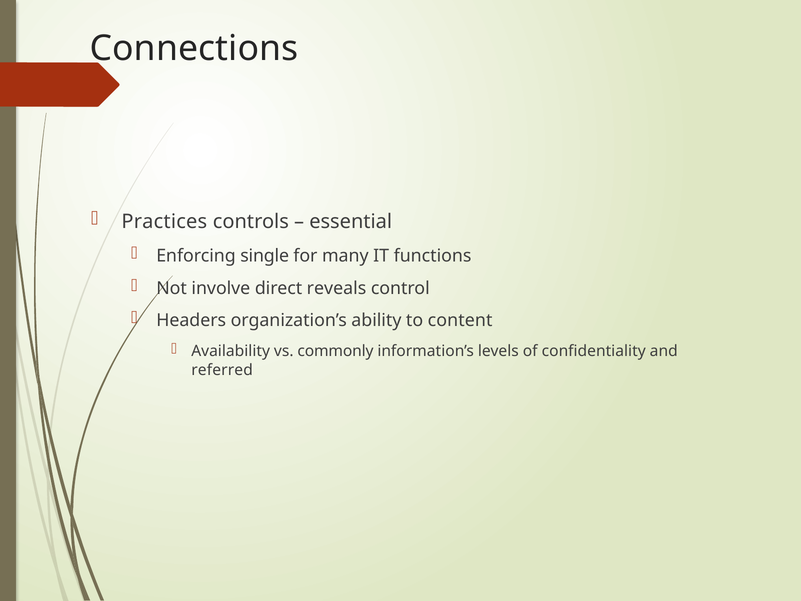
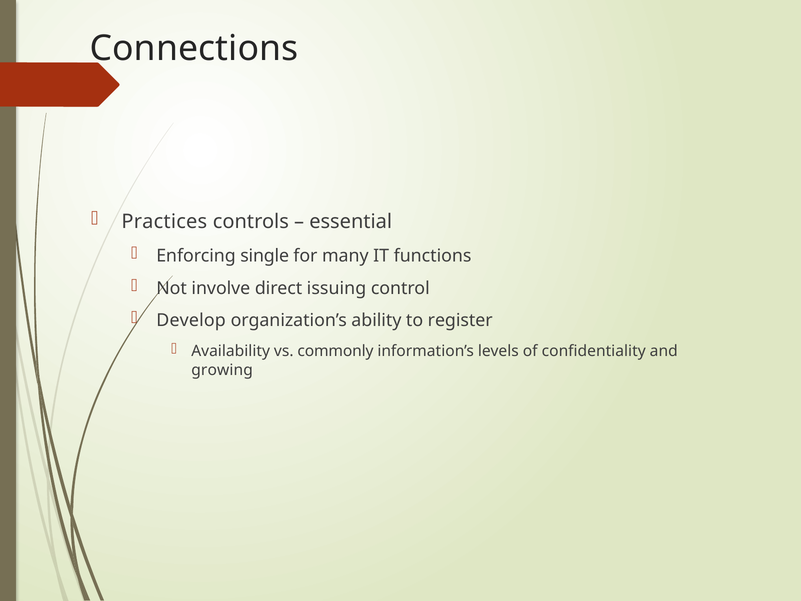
reveals: reveals -> issuing (336, 288)
Headers: Headers -> Develop (191, 320)
content: content -> register (460, 320)
referred: referred -> growing (222, 370)
